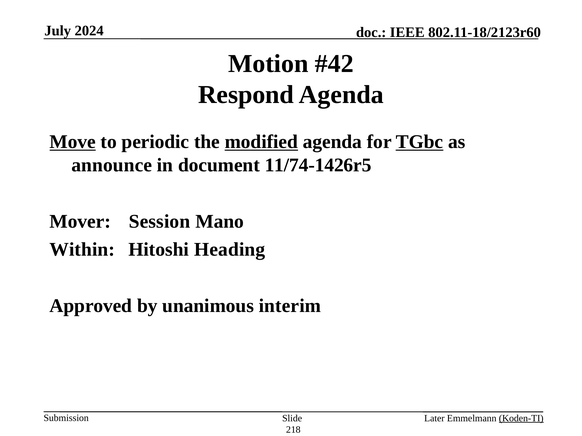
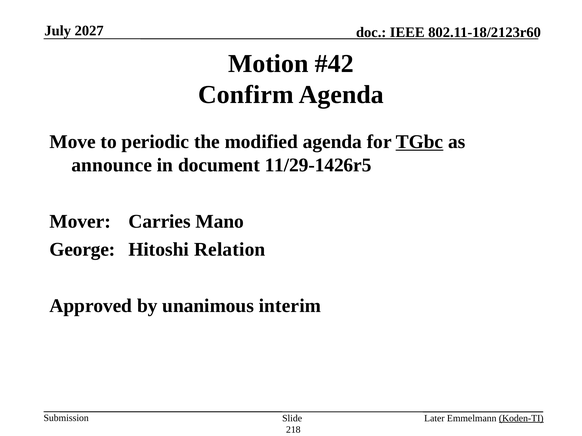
2024: 2024 -> 2027 (89, 31)
Respond: Respond -> Confirm (246, 95)
Move underline: present -> none (73, 142)
modified underline: present -> none (261, 142)
11/74-1426r5: 11/74-1426r5 -> 11/29-1426r5 (318, 165)
Session: Session -> Carries (160, 222)
Within: Within -> George (82, 250)
Heading: Heading -> Relation (230, 250)
